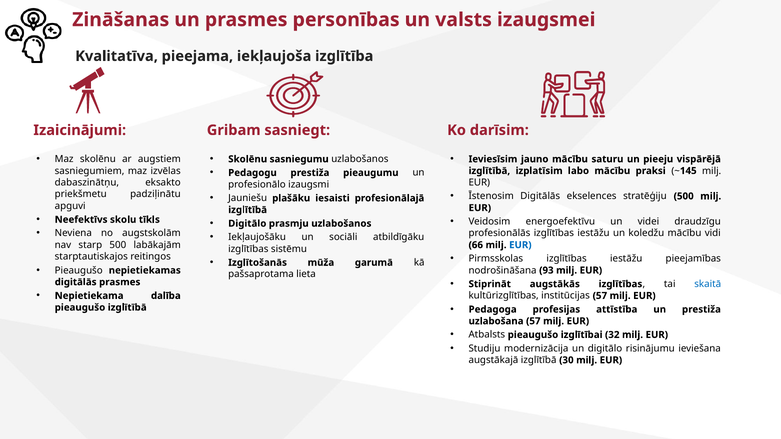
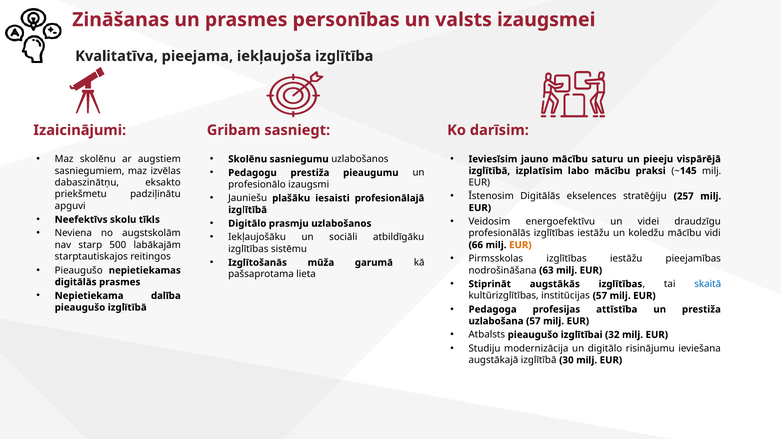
stratēģiju 500: 500 -> 257 (684, 196)
EUR colour: blue -> orange (520, 245)
93: 93 -> 63 (546, 271)
